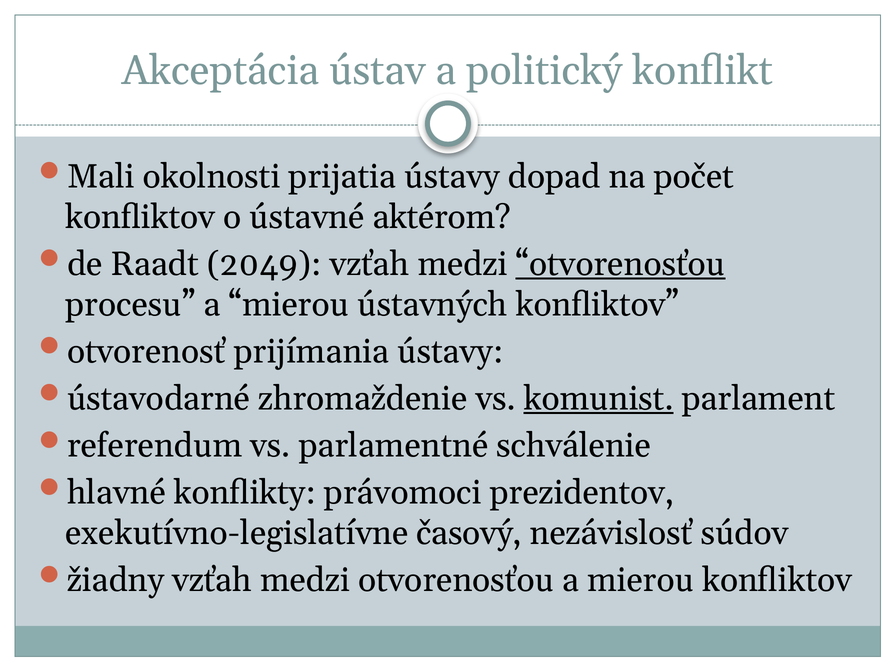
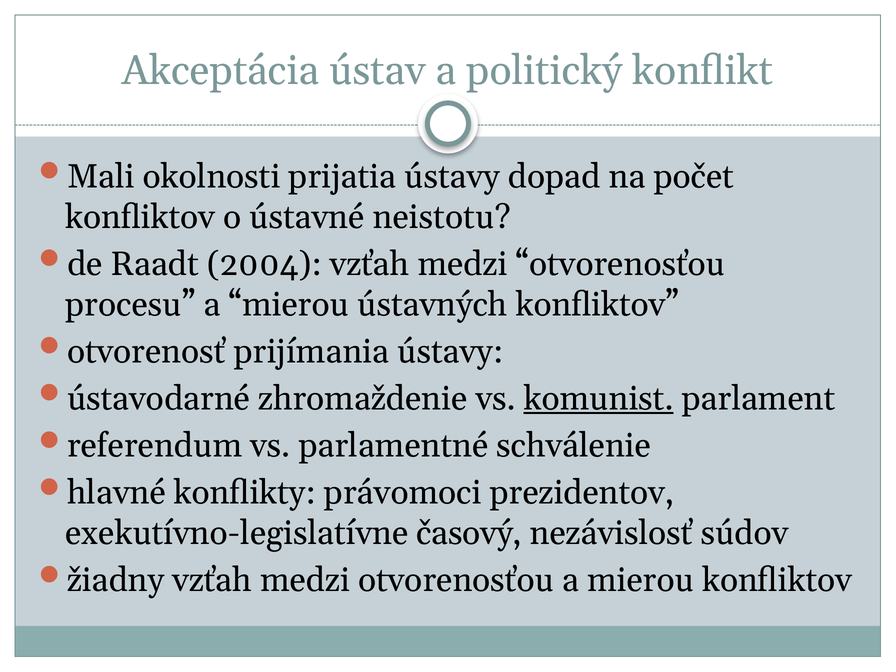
aktérom: aktérom -> neistotu (442, 217)
2049: 2049 -> 2004 (264, 264)
otvorenosťou underline: present -> none (620, 264)
